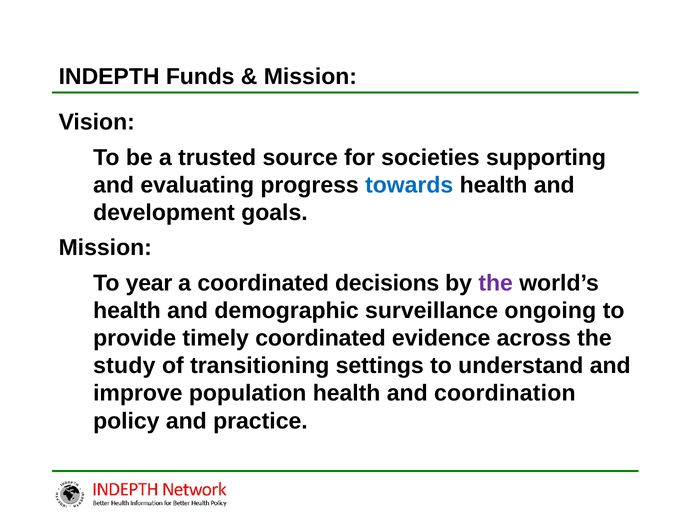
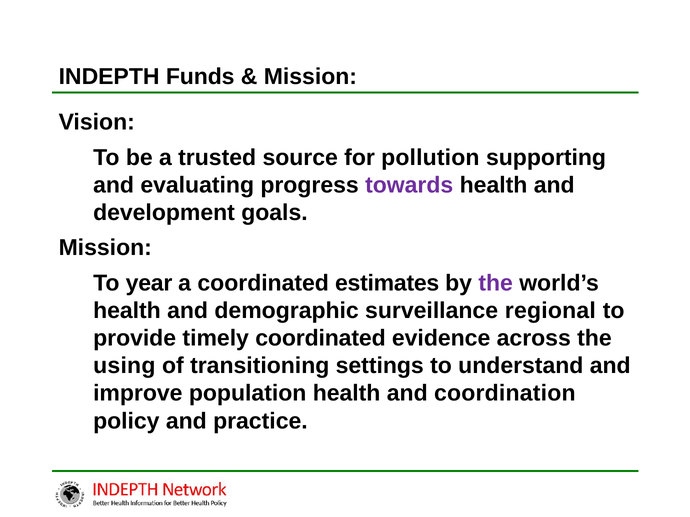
societies: societies -> pollution (430, 158)
towards colour: blue -> purple (409, 185)
decisions: decisions -> estimates (387, 283)
ongoing: ongoing -> regional (550, 311)
study: study -> using (124, 366)
